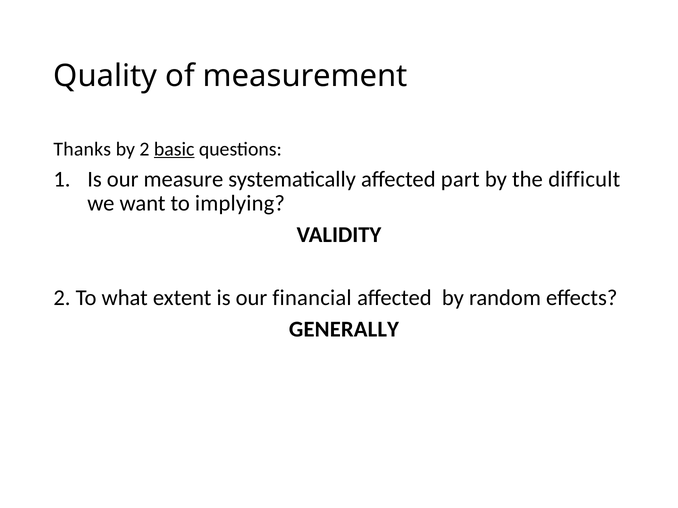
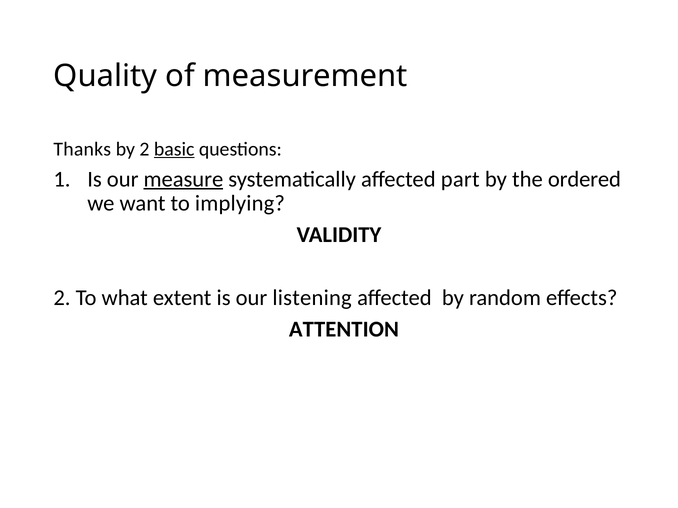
measure underline: none -> present (183, 179)
difficult: difficult -> ordered (584, 179)
financial: financial -> listening (312, 298)
GENERALLY: GENERALLY -> ATTENTION (344, 330)
